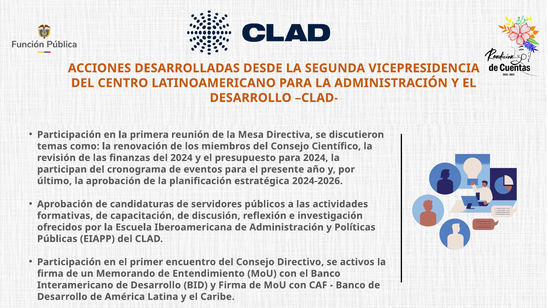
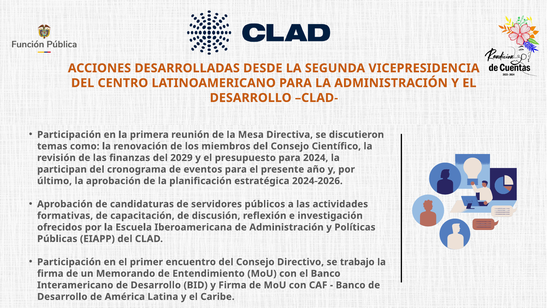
del 2024: 2024 -> 2029 (181, 158)
activos: activos -> trabajo (357, 262)
